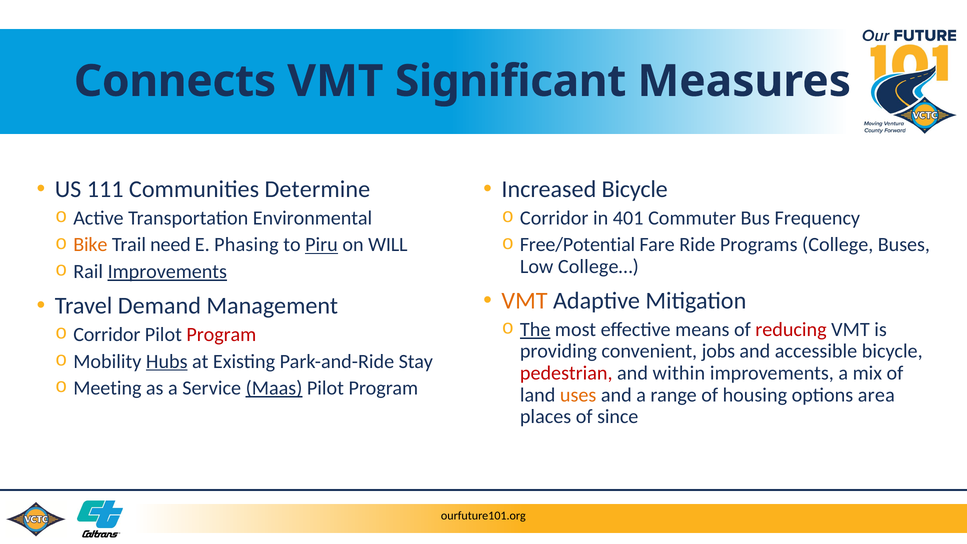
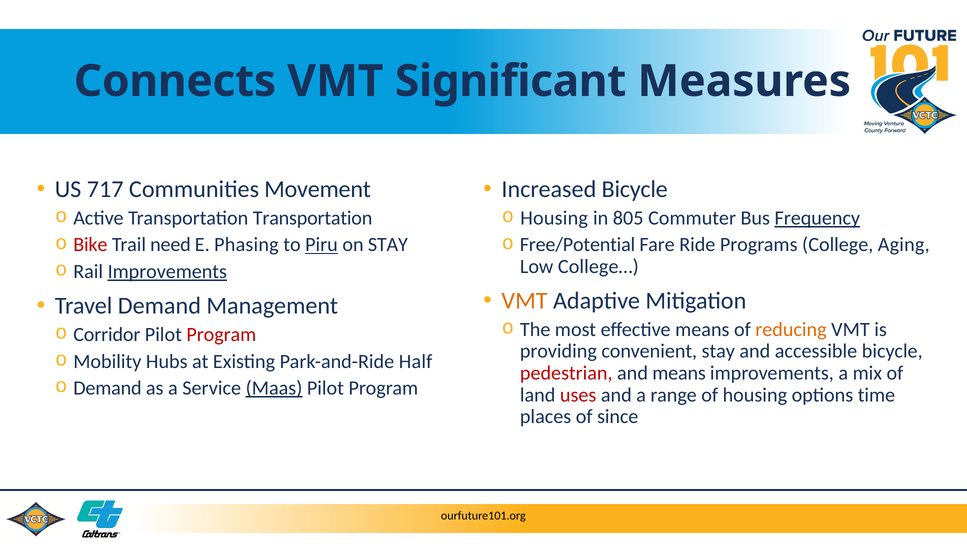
111: 111 -> 717 (105, 189)
Determine: Determine -> Movement (318, 189)
Transportation Environmental: Environmental -> Transportation (313, 218)
Corridor: Corridor -> Housing (554, 218)
401: 401 -> 805 (628, 218)
Frequency underline: none -> present (817, 218)
Bike colour: orange -> red (90, 245)
on WILL: WILL -> STAY (388, 245)
Buses: Buses -> Aging (904, 245)
The underline: present -> none (535, 330)
reducing colour: red -> orange (791, 330)
convenient jobs: jobs -> stay (718, 351)
Hubs underline: present -> none (167, 361)
Stay: Stay -> Half (416, 361)
and within: within -> means (679, 373)
Meeting: Meeting -> Demand (107, 388)
uses colour: orange -> red (578, 395)
area: area -> time (876, 395)
